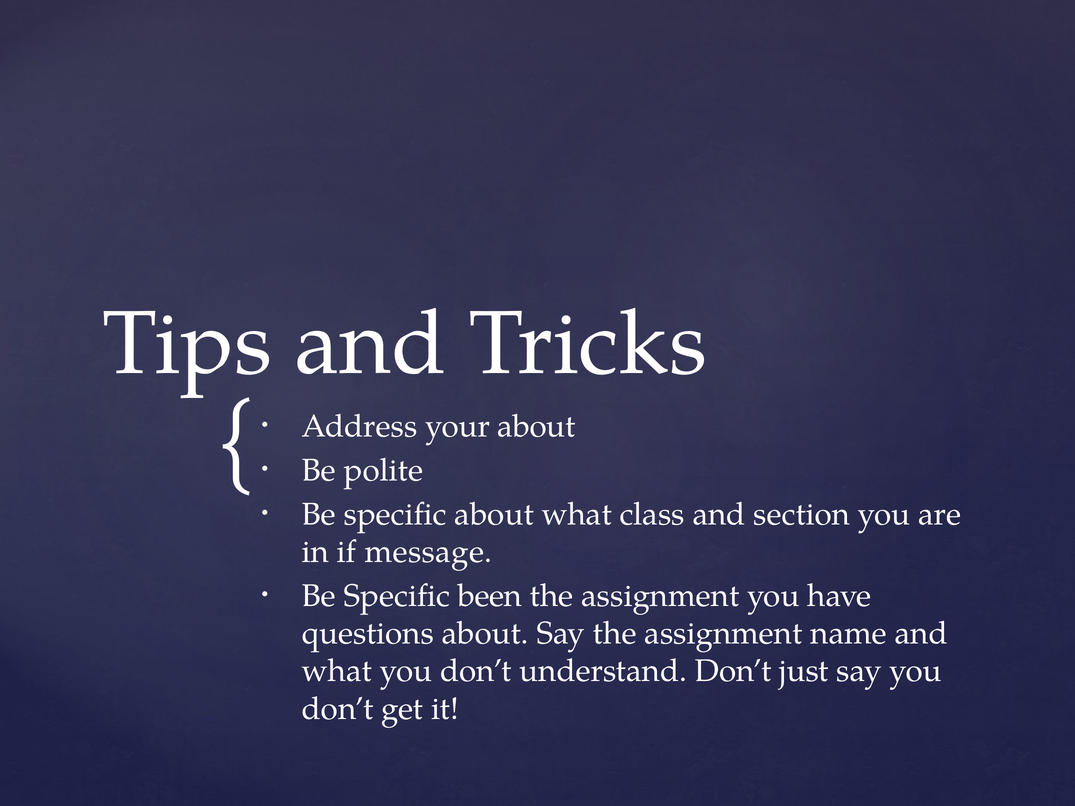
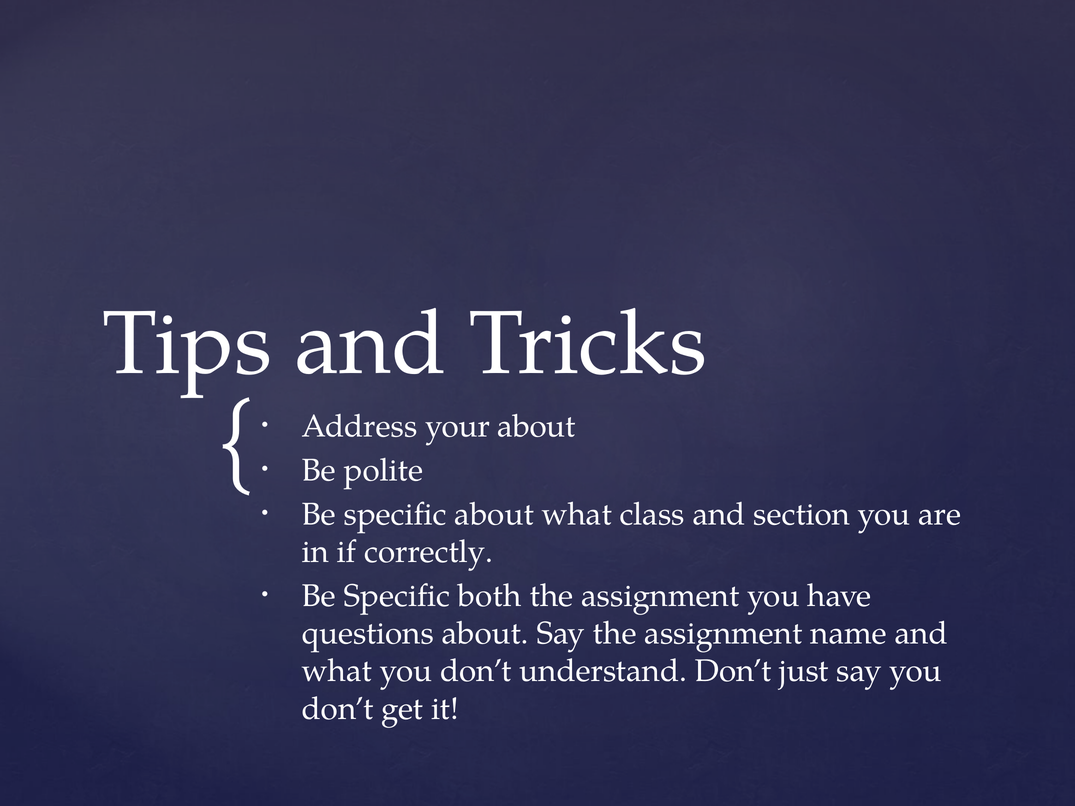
message: message -> correctly (429, 552)
been: been -> both (490, 596)
